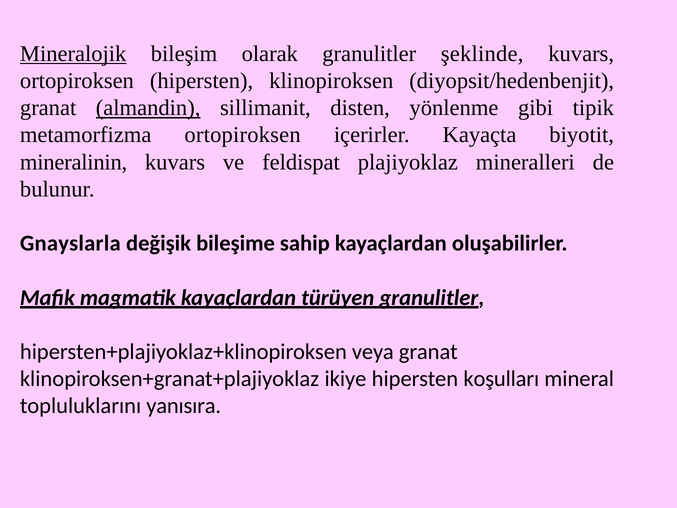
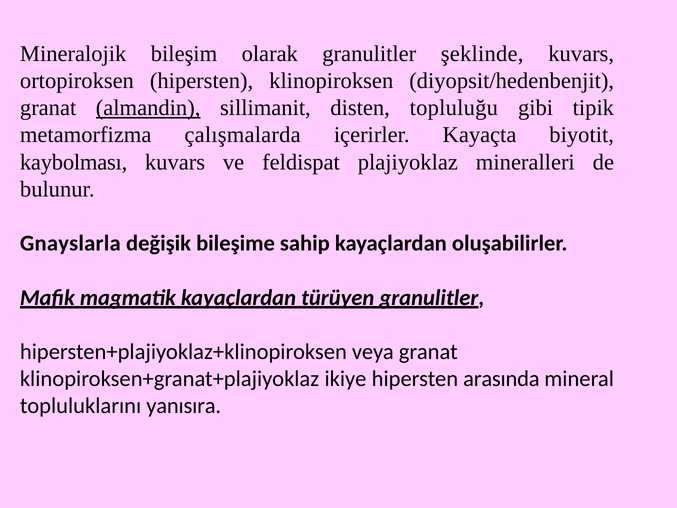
Mineralojik underline: present -> none (73, 54)
yönlenme: yönlenme -> topluluğu (454, 108)
metamorfizma ortopiroksen: ortopiroksen -> çalışmalarda (243, 135)
mineralinin: mineralinin -> kaybolması (74, 162)
koşulları: koşulları -> arasında (501, 379)
